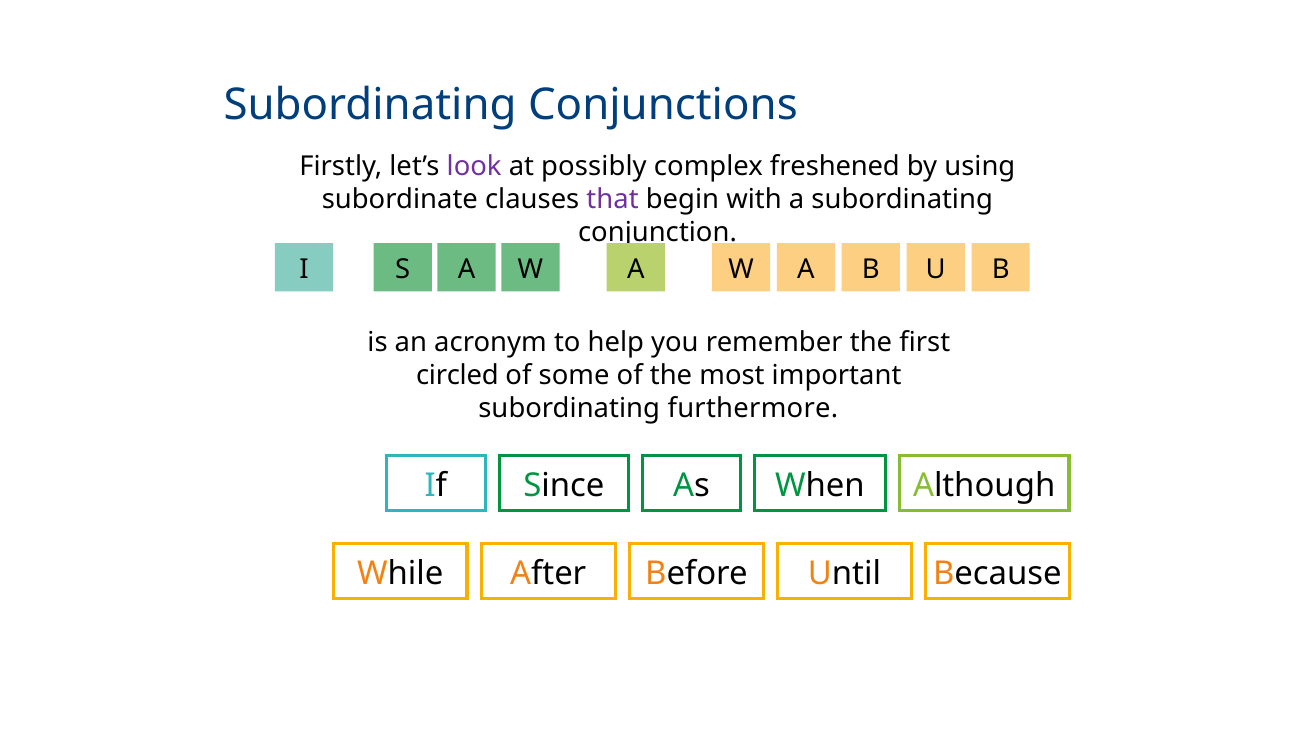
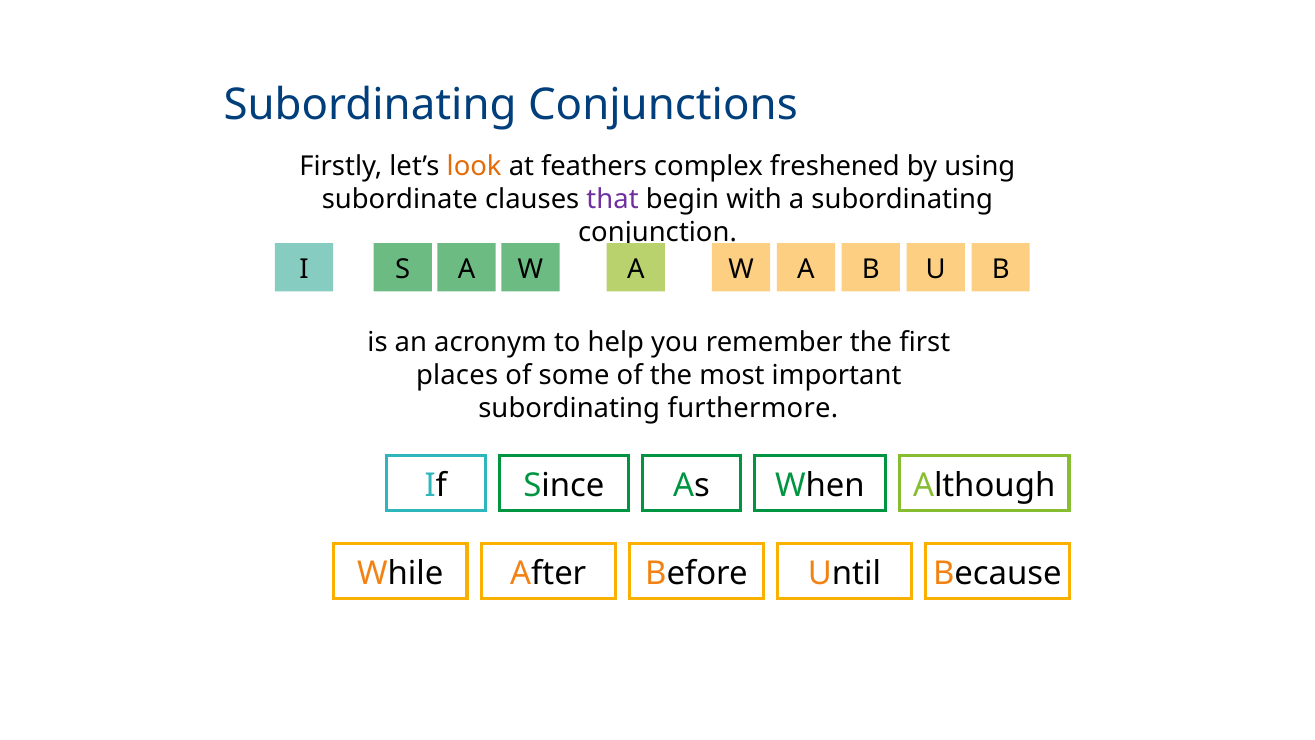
look colour: purple -> orange (474, 166)
possibly: possibly -> feathers (594, 166)
circled: circled -> places (457, 375)
